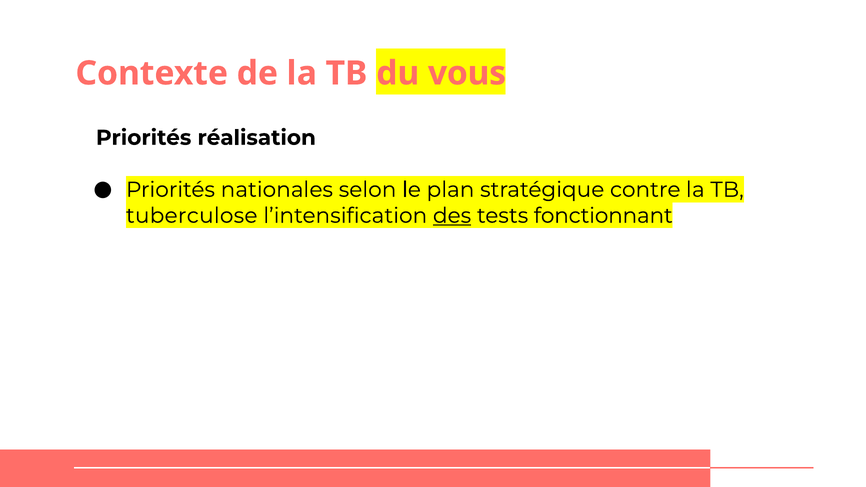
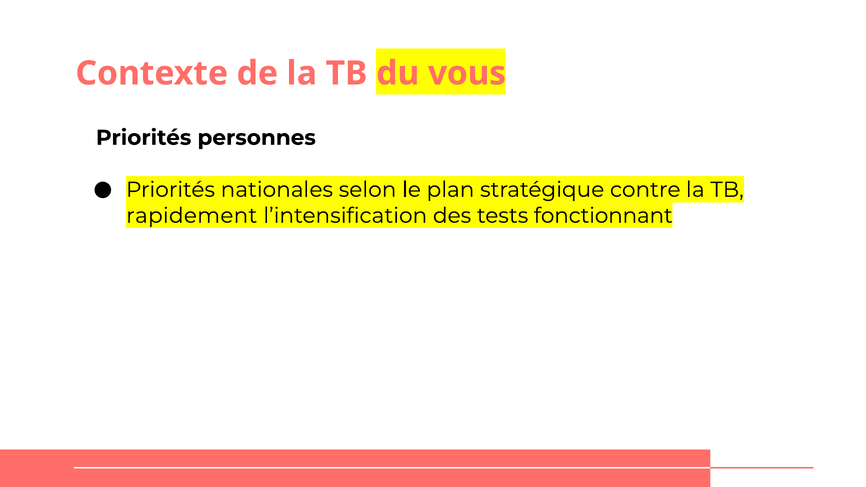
réalisation: réalisation -> personnes (257, 138)
tuberculose: tuberculose -> rapidement (192, 216)
des underline: present -> none (452, 216)
